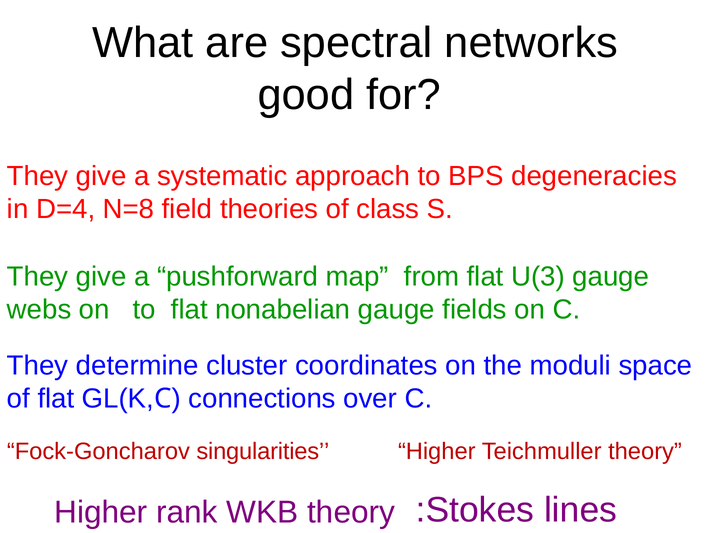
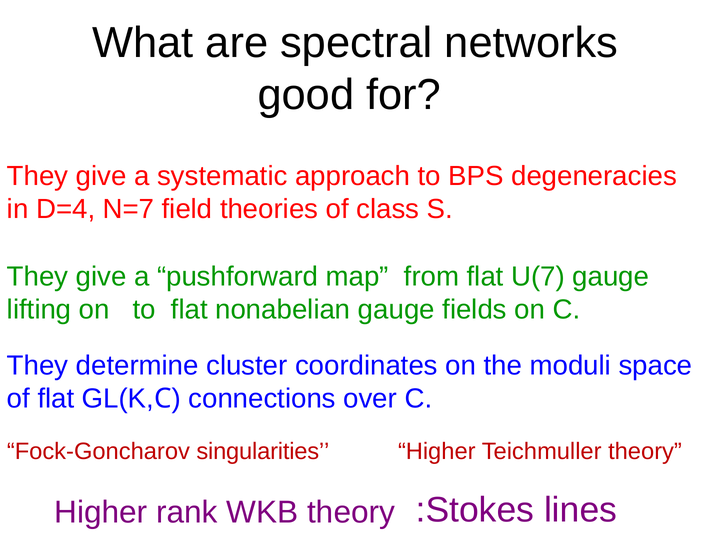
N=8: N=8 -> N=7 (128, 209)
U(3: U(3 -> U(7 (538, 277)
webs: webs -> lifting (39, 310)
